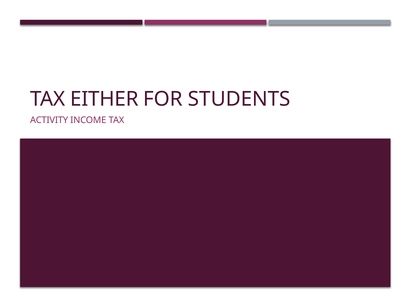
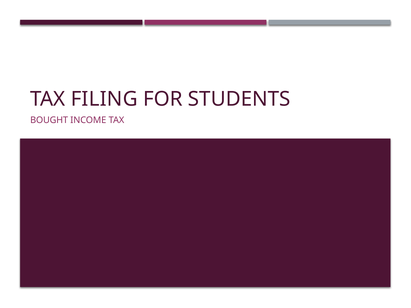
EITHER: EITHER -> FILING (104, 99)
ACTIVITY: ACTIVITY -> BOUGHT (49, 120)
